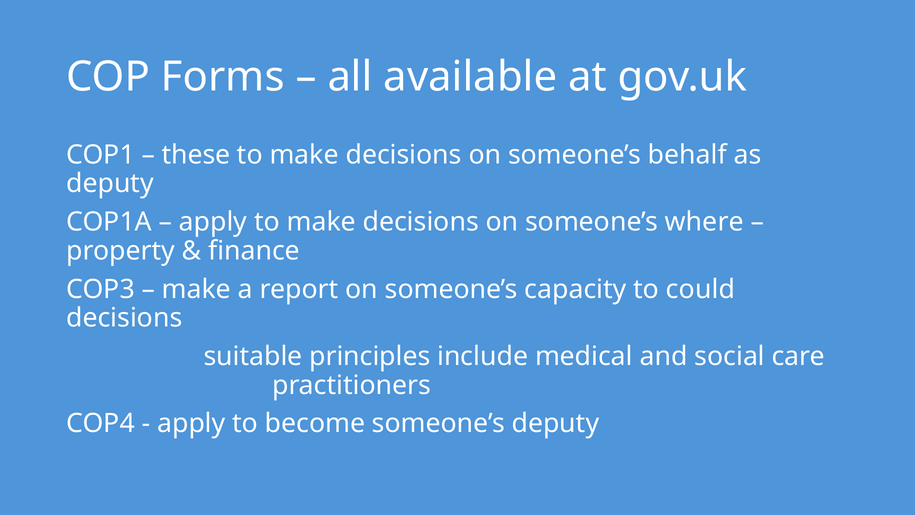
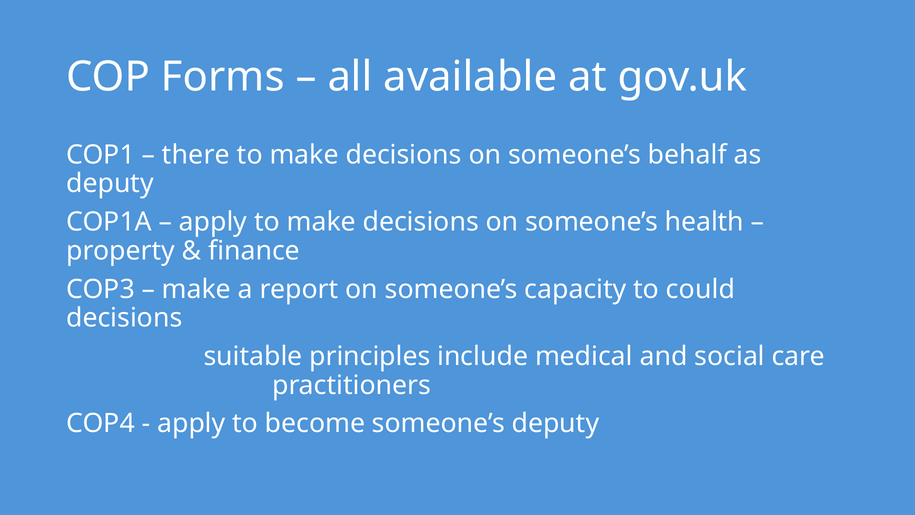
these: these -> there (196, 155)
where: where -> health (704, 222)
